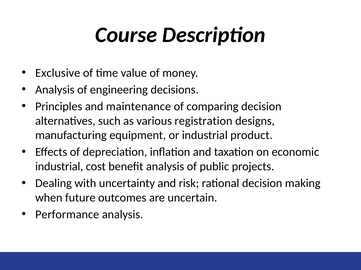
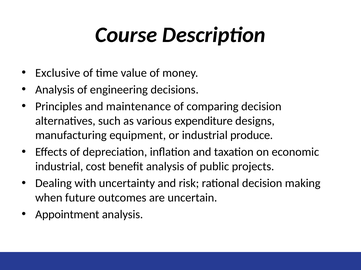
registration: registration -> expenditure (204, 121)
product: product -> produce (252, 136)
Performance: Performance -> Appointment (67, 215)
